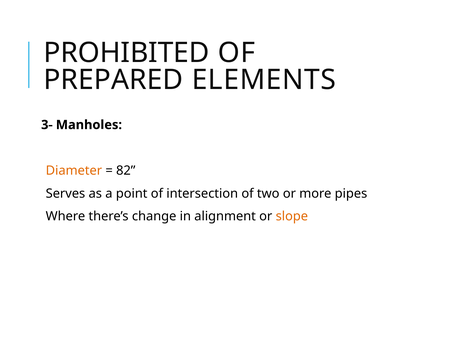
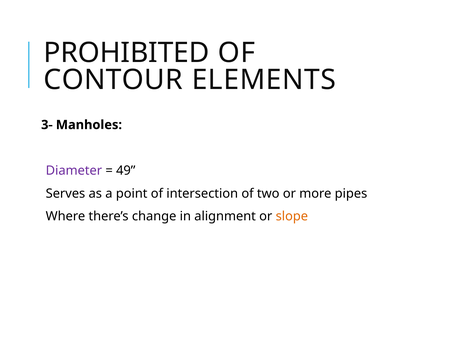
PREPARED: PREPARED -> CONTOUR (113, 80)
Diameter colour: orange -> purple (74, 170)
82: 82 -> 49 (126, 170)
